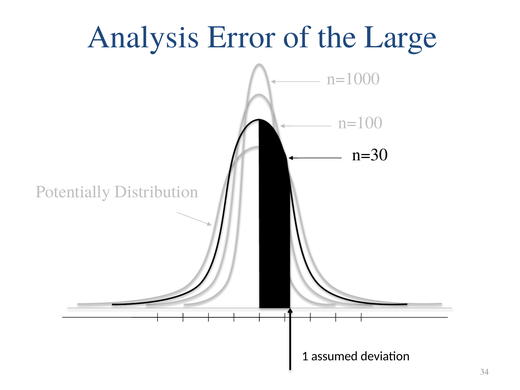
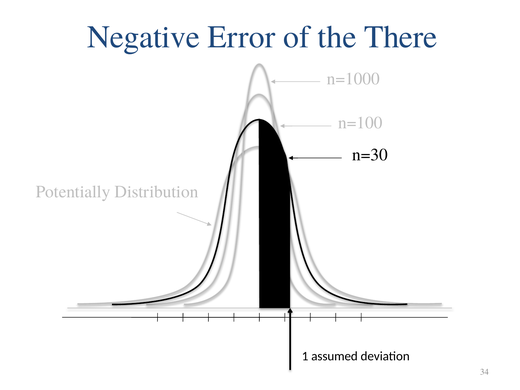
Analysis: Analysis -> Negative (144, 37)
Large: Large -> There (401, 37)
